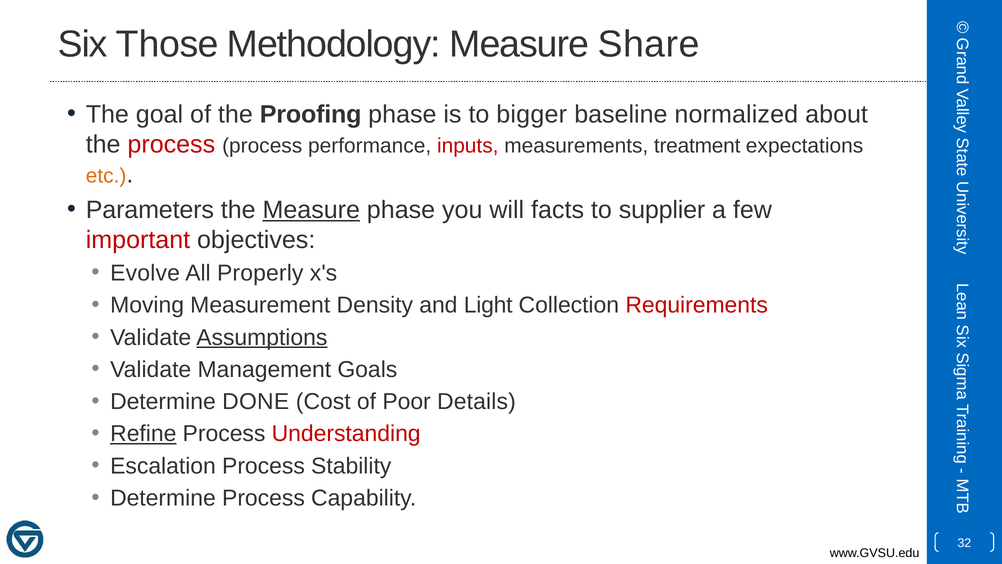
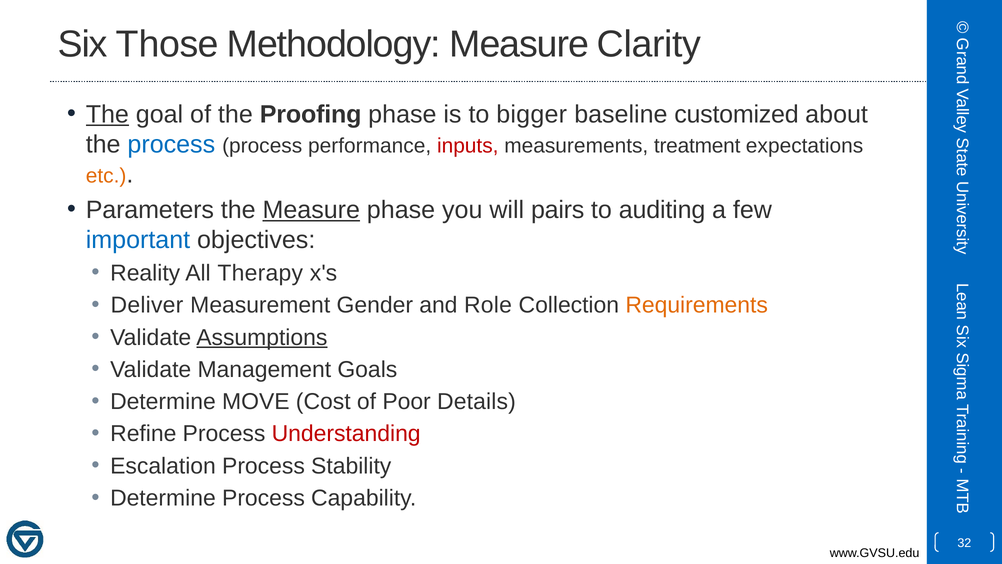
Share: Share -> Clarity (649, 45)
The underline: none -> present (107, 114)
normalized: normalized -> customized (736, 114)
process colour: red -> blue (171, 145)
facts: facts -> pairs (558, 210)
supplier: supplier -> auditing (662, 210)
important colour: red -> blue (138, 240)
Evolve: Evolve -> Reality (145, 273)
Properly: Properly -> Therapy (260, 273)
Moving: Moving -> Deliver (147, 305)
Density: Density -> Gender (375, 305)
Light: Light -> Role (488, 305)
Requirements colour: red -> orange (697, 305)
DONE: DONE -> MOVE (256, 401)
Refine underline: present -> none (143, 434)
